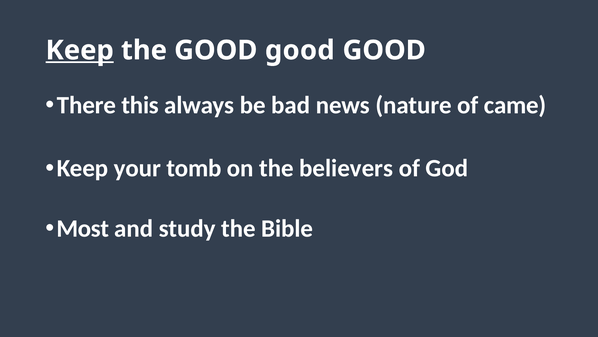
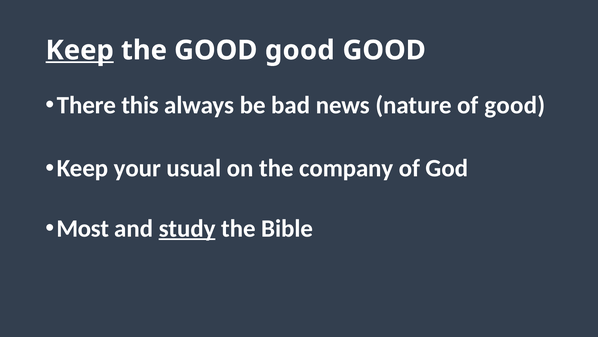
of came: came -> good (515, 105)
tomb: tomb -> usual (194, 168)
believers: believers -> company (346, 168)
study underline: none -> present (187, 228)
